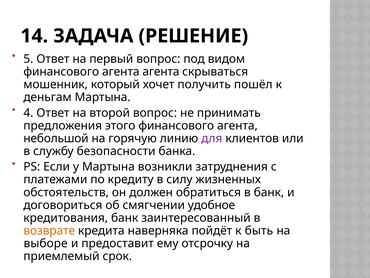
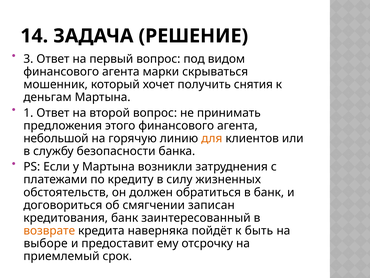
5: 5 -> 3 (28, 59)
агента агента: агента -> марки (161, 72)
пошёл: пошёл -> снятия (253, 84)
4: 4 -> 1 (28, 113)
для colour: purple -> orange (212, 138)
удобное: удобное -> записан (211, 205)
